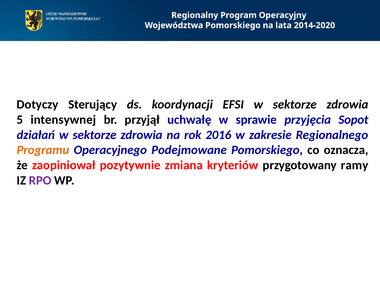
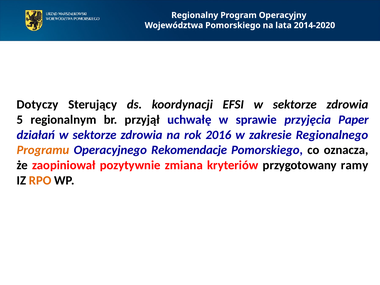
intensywnej: intensywnej -> regionalnym (63, 120)
Sopot: Sopot -> Paper (353, 120)
Podejmowane: Podejmowane -> Rekomendacje (189, 150)
RPO colour: purple -> orange (40, 180)
